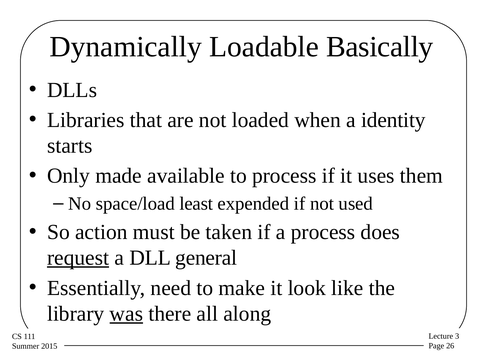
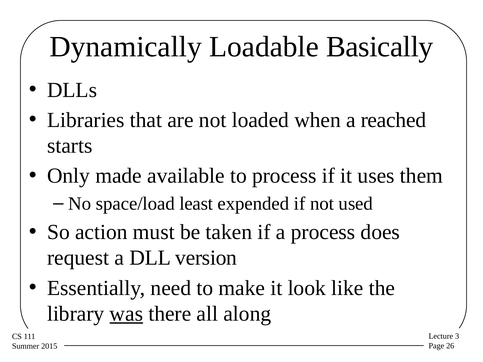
identity: identity -> reached (393, 120)
request underline: present -> none (78, 258)
general: general -> version (206, 258)
